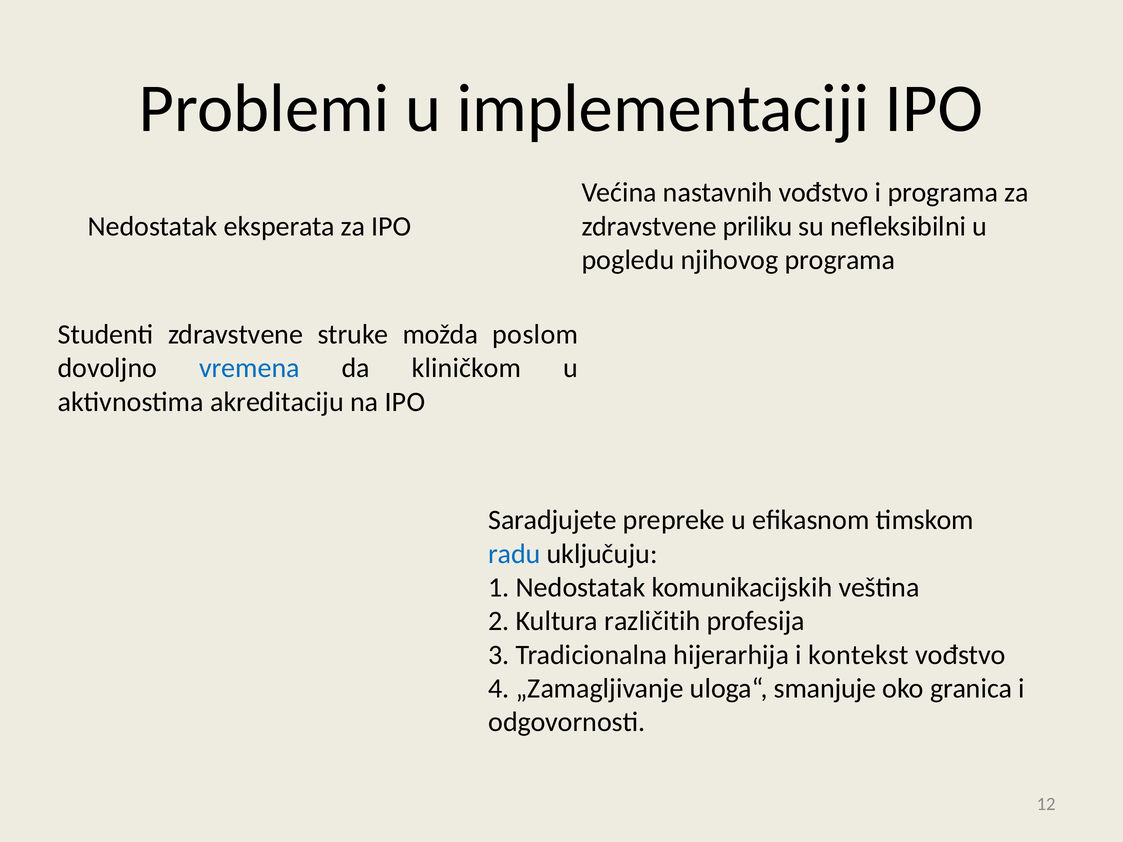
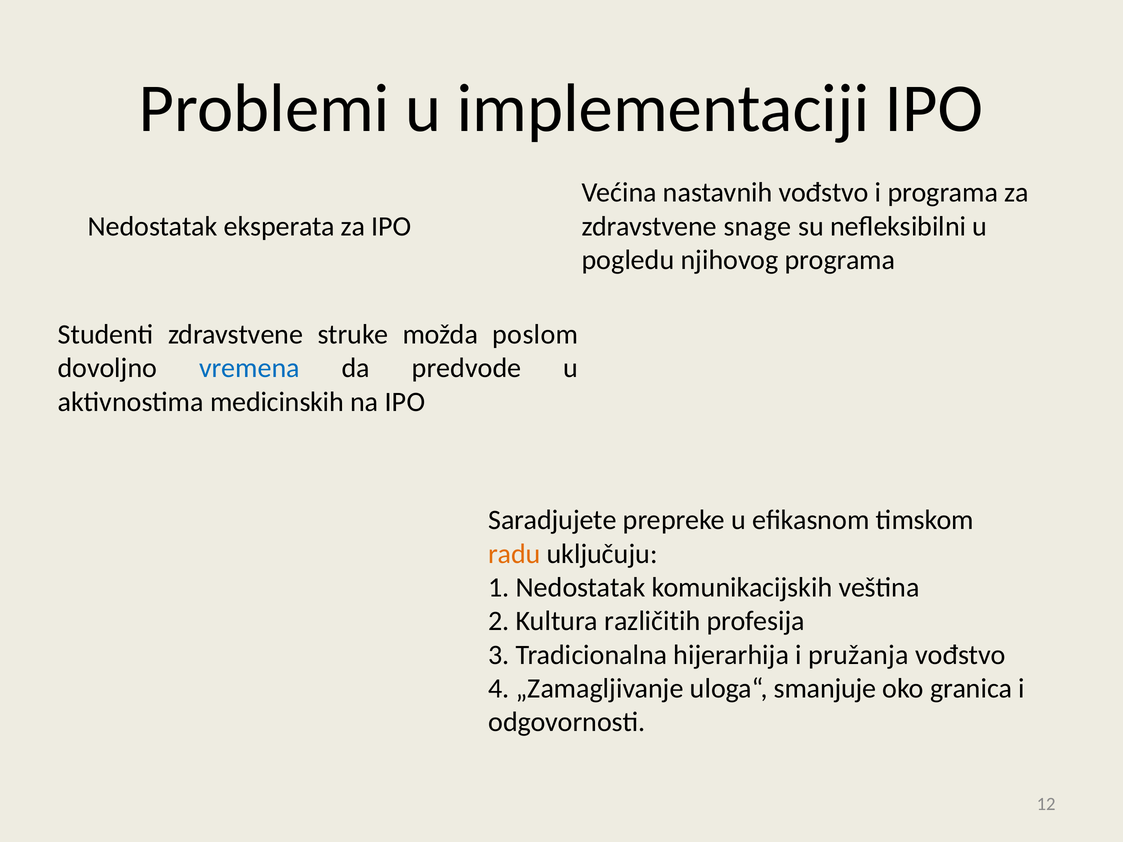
priliku: priliku -> snage (757, 226)
kliničkom: kliničkom -> predvode (467, 368)
akreditaciju: akreditaciju -> medicinskih (277, 402)
radu colour: blue -> orange (514, 554)
kontekst: kontekst -> pružanja (858, 655)
